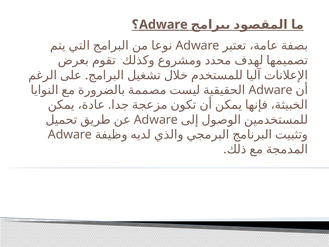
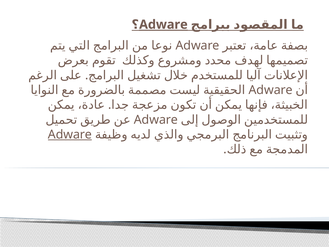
Adware underline: none -> present (70, 134)
